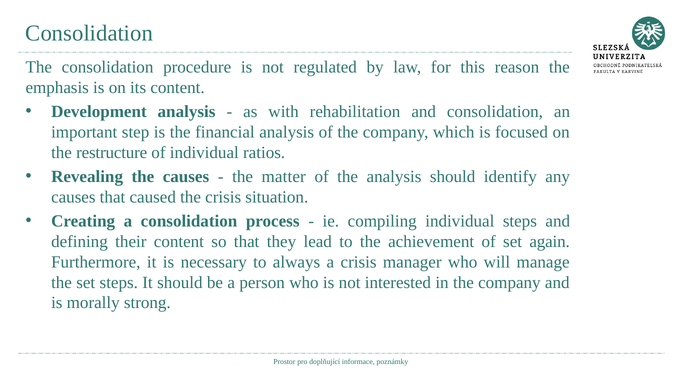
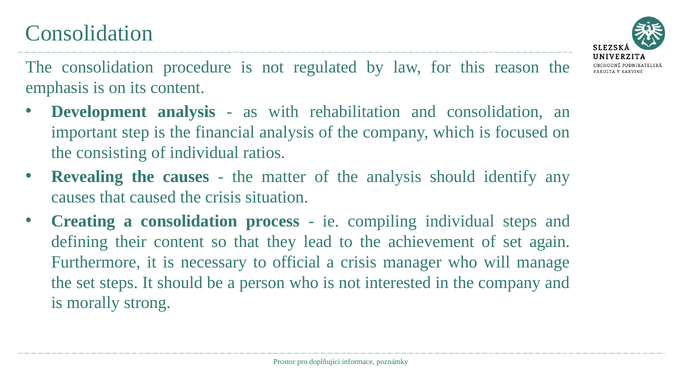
restructure: restructure -> consisting (112, 153)
always: always -> official (297, 262)
